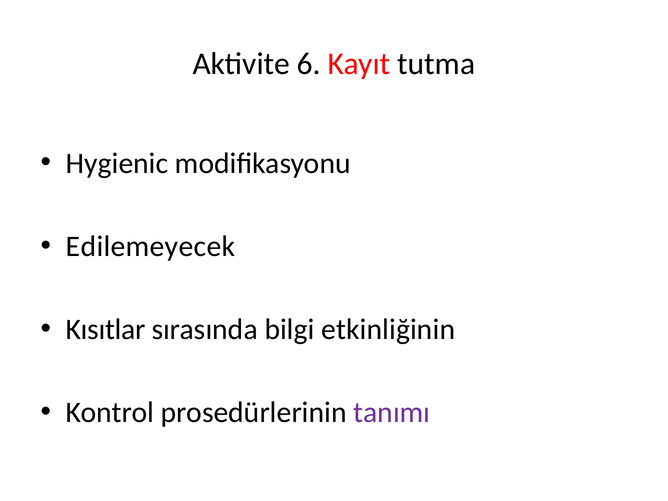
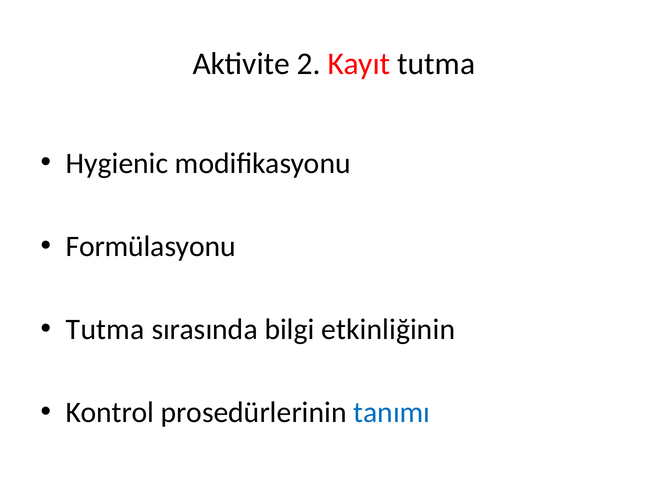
6: 6 -> 2 (309, 64)
Edilemeyecek: Edilemeyecek -> Formülasyonu (151, 246)
Kısıtlar: Kısıtlar -> Tutma (105, 330)
tanımı colour: purple -> blue (392, 413)
